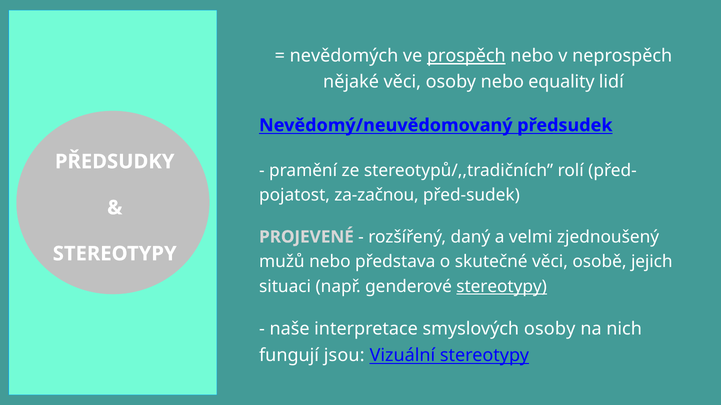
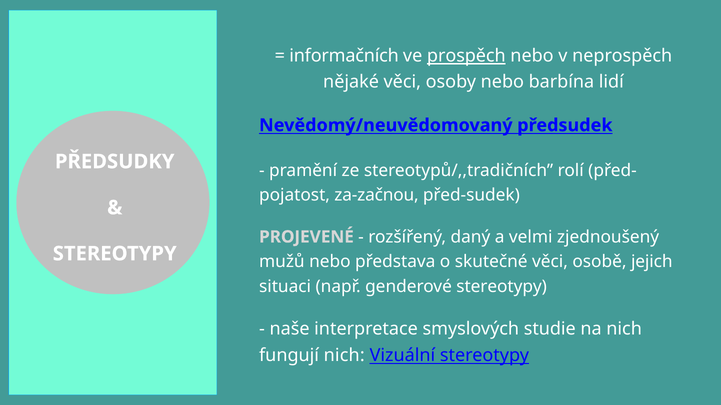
nevědomých: nevědomých -> informačních (344, 56)
equality: equality -> barbína (561, 82)
stereotypy underline: present -> none (502, 287)
smyslových osoby: osoby -> studie (550, 329)
fungují jsou: jsou -> nich (344, 356)
